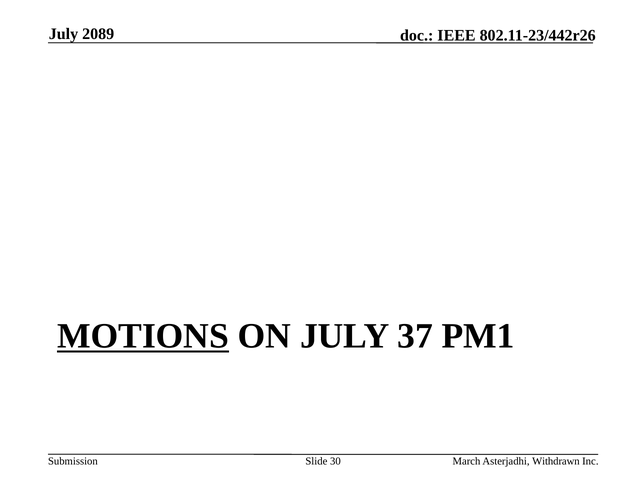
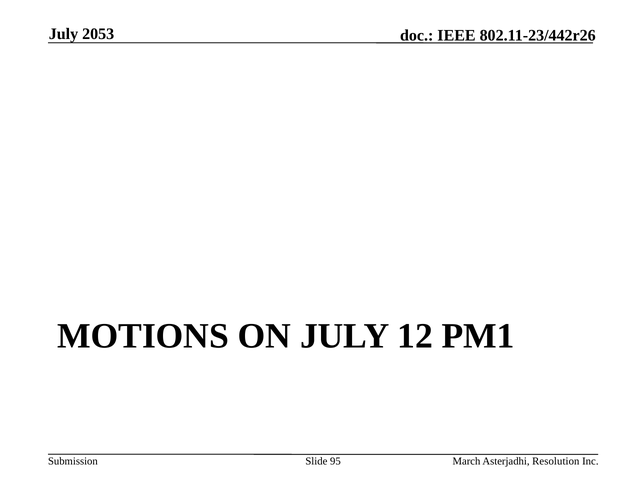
2089: 2089 -> 2053 (98, 34)
MOTIONS underline: present -> none (143, 336)
37: 37 -> 12 (415, 336)
30: 30 -> 95 (335, 461)
Withdrawn: Withdrawn -> Resolution (556, 461)
